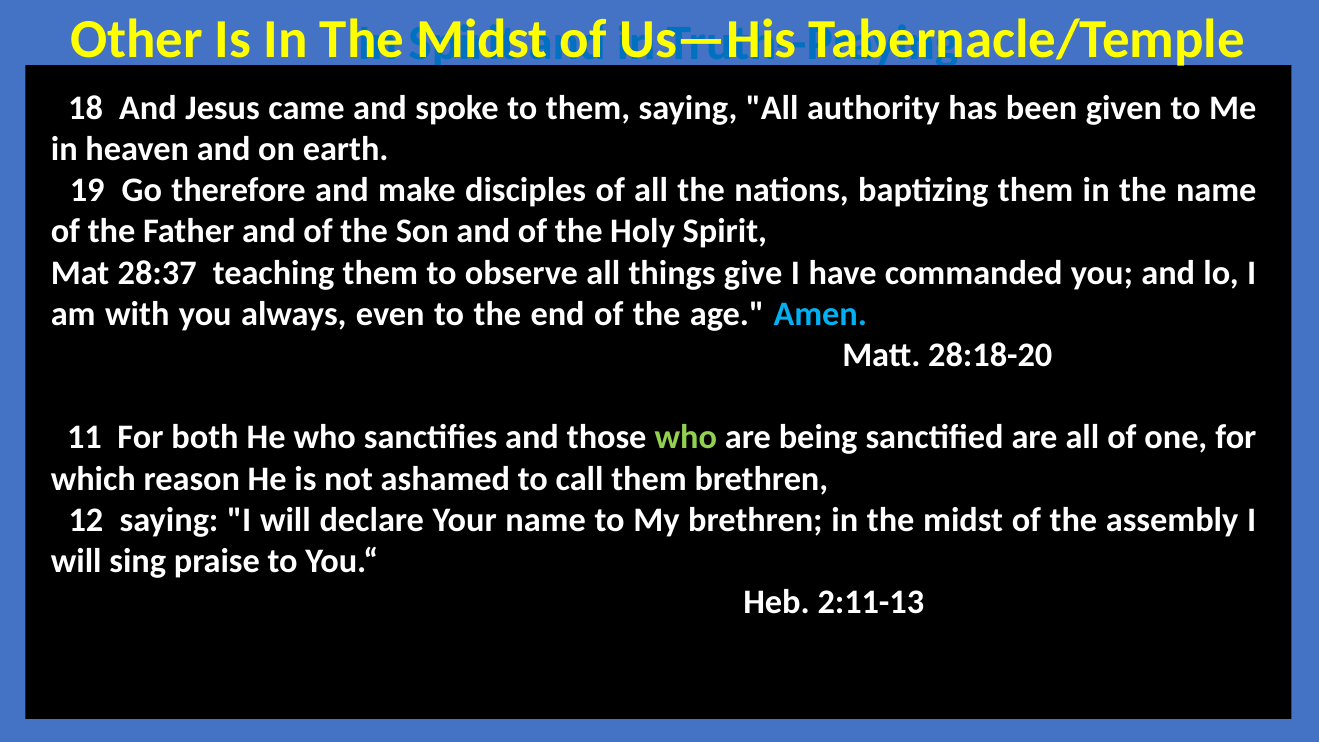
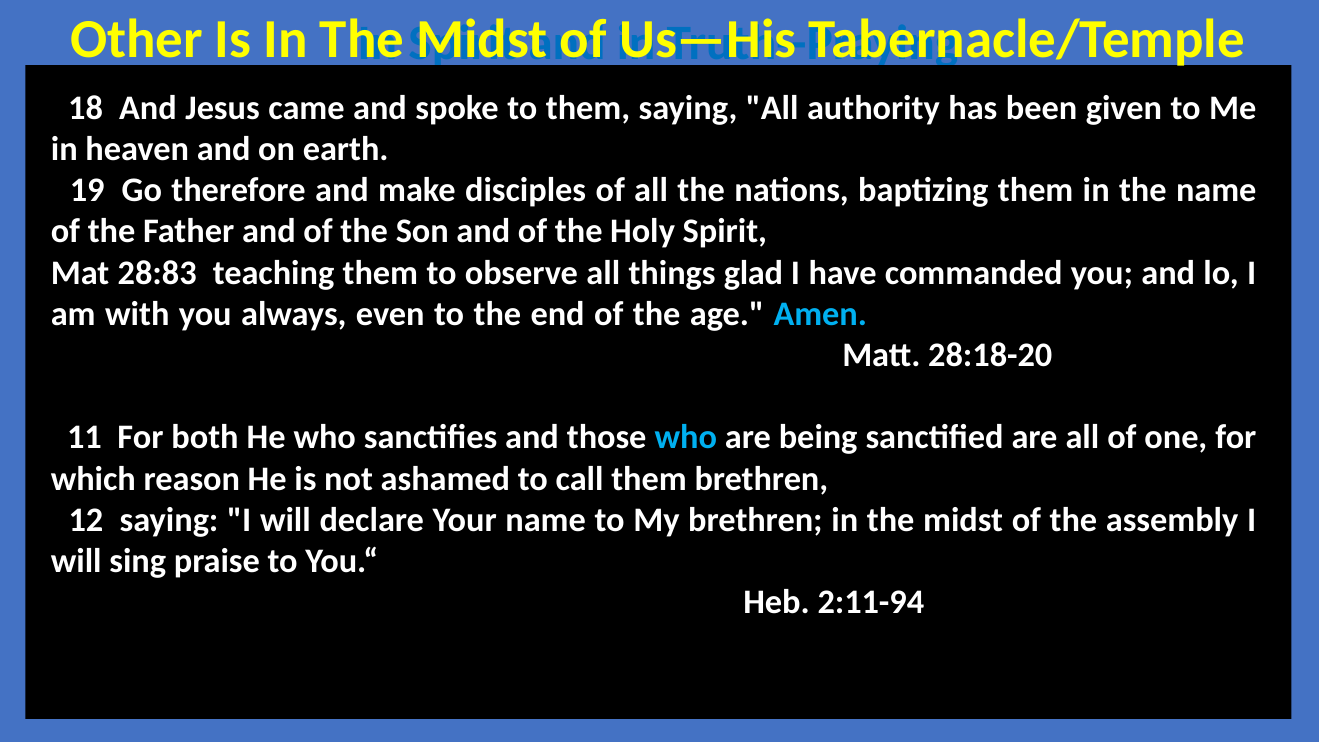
28:37: 28:37 -> 28:83 (157, 273)
give: give -> glad (753, 273)
who colour: light green -> light blue (686, 437)
2:11-13: 2:11-13 -> 2:11-94 (871, 602)
